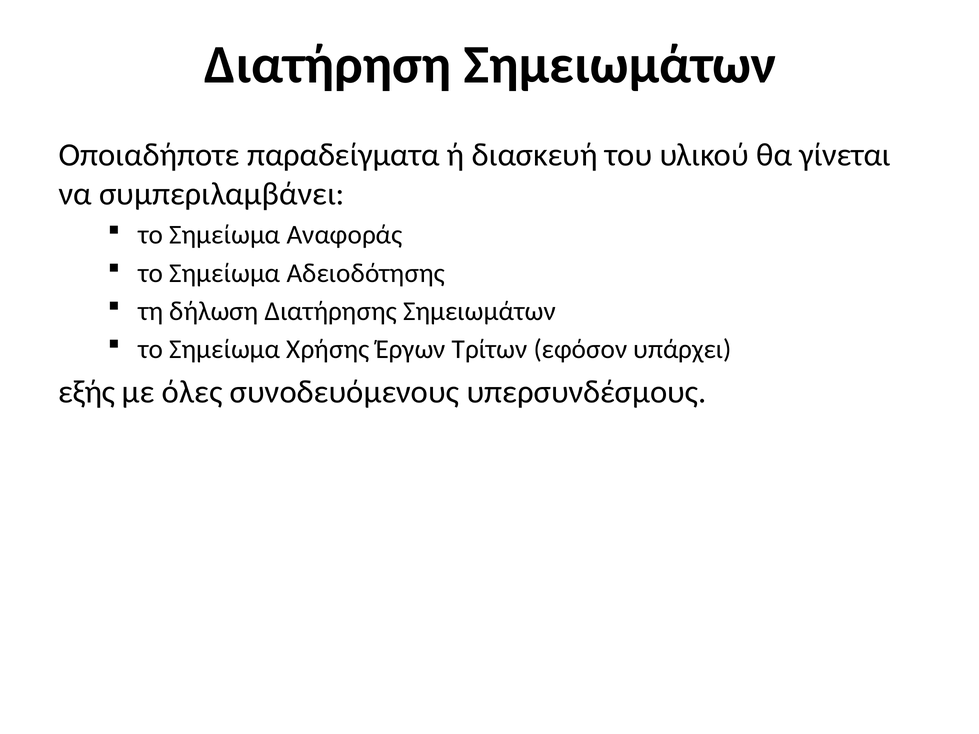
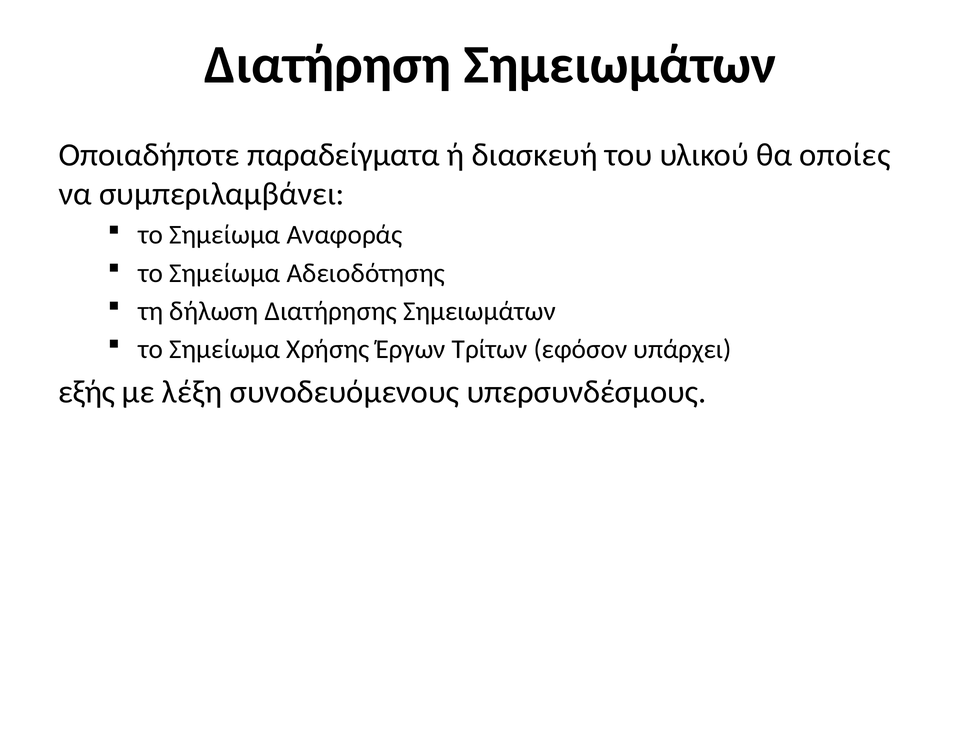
γίνεται: γίνεται -> οποίες (845, 155)
όλες: όλες -> λέξη (192, 392)
